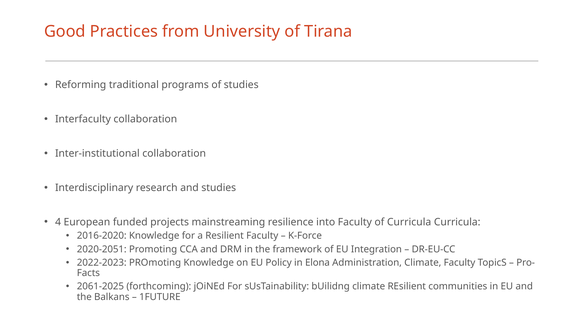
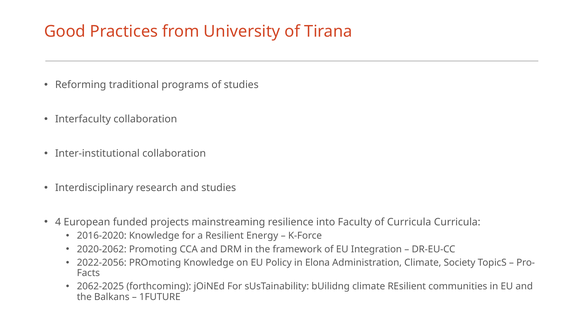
Resilient Faculty: Faculty -> Energy (262, 236)
2020-2051: 2020-2051 -> 2020-2062 (102, 249)
2022-2023: 2022-2023 -> 2022-2056 (102, 263)
Climate Faculty: Faculty -> Society (460, 263)
2061-2025: 2061-2025 -> 2062-2025 (100, 287)
